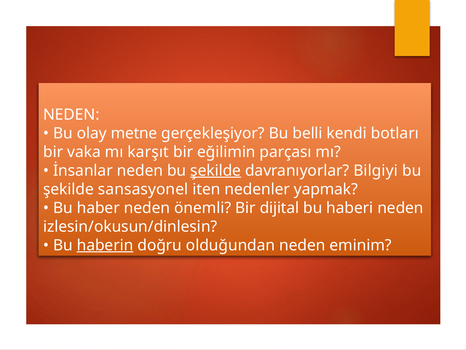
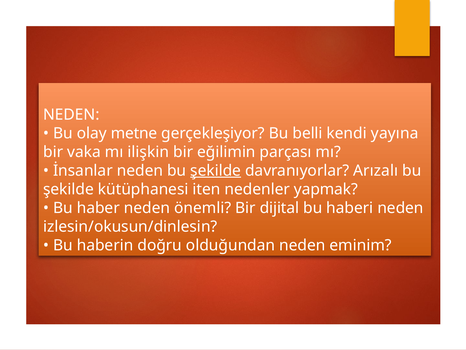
botları: botları -> yayına (395, 133)
karşıt: karşıt -> ilişkin (148, 152)
Bilgiyi: Bilgiyi -> Arızalı (376, 170)
sansasyonel: sansasyonel -> kütüphanesi (143, 189)
haberin underline: present -> none (105, 245)
